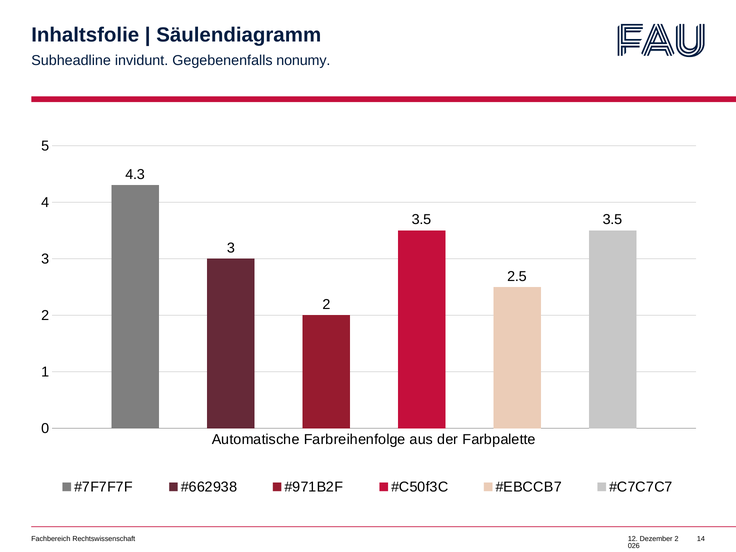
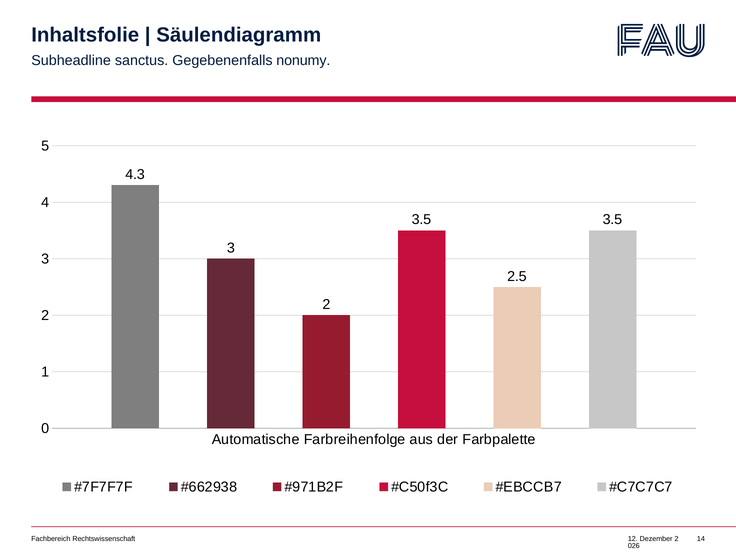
invidunt: invidunt -> sanctus (142, 61)
